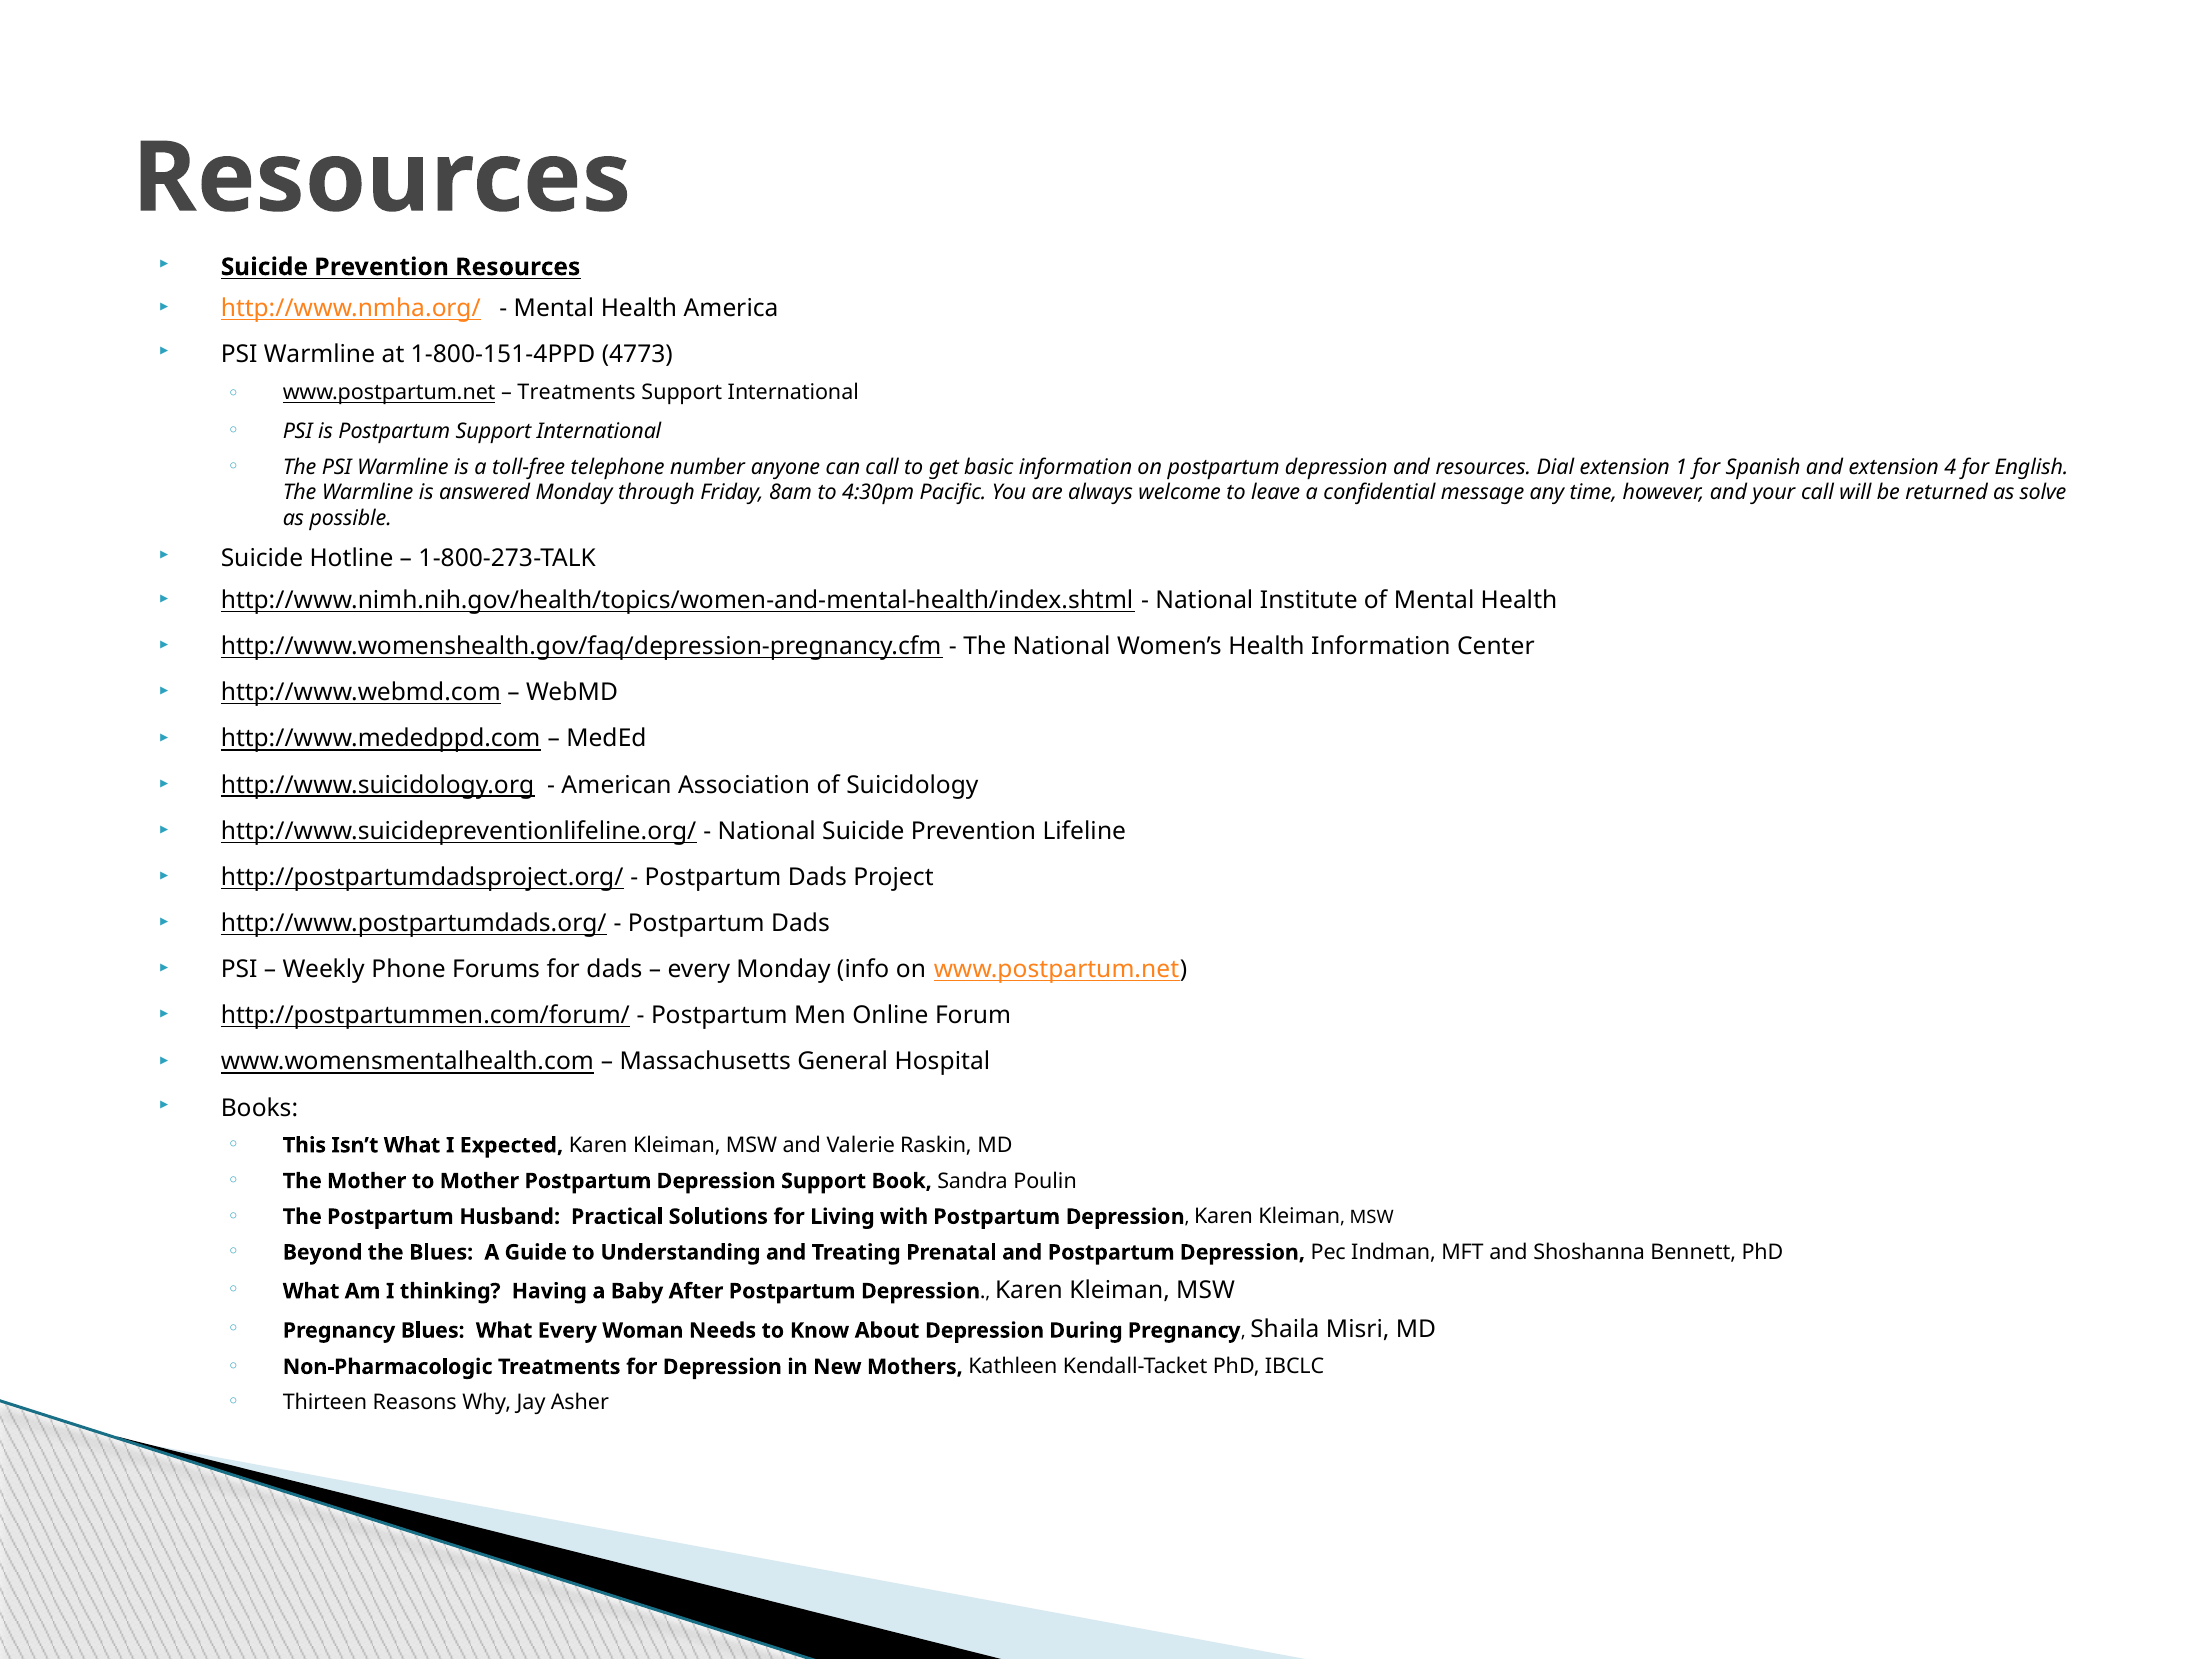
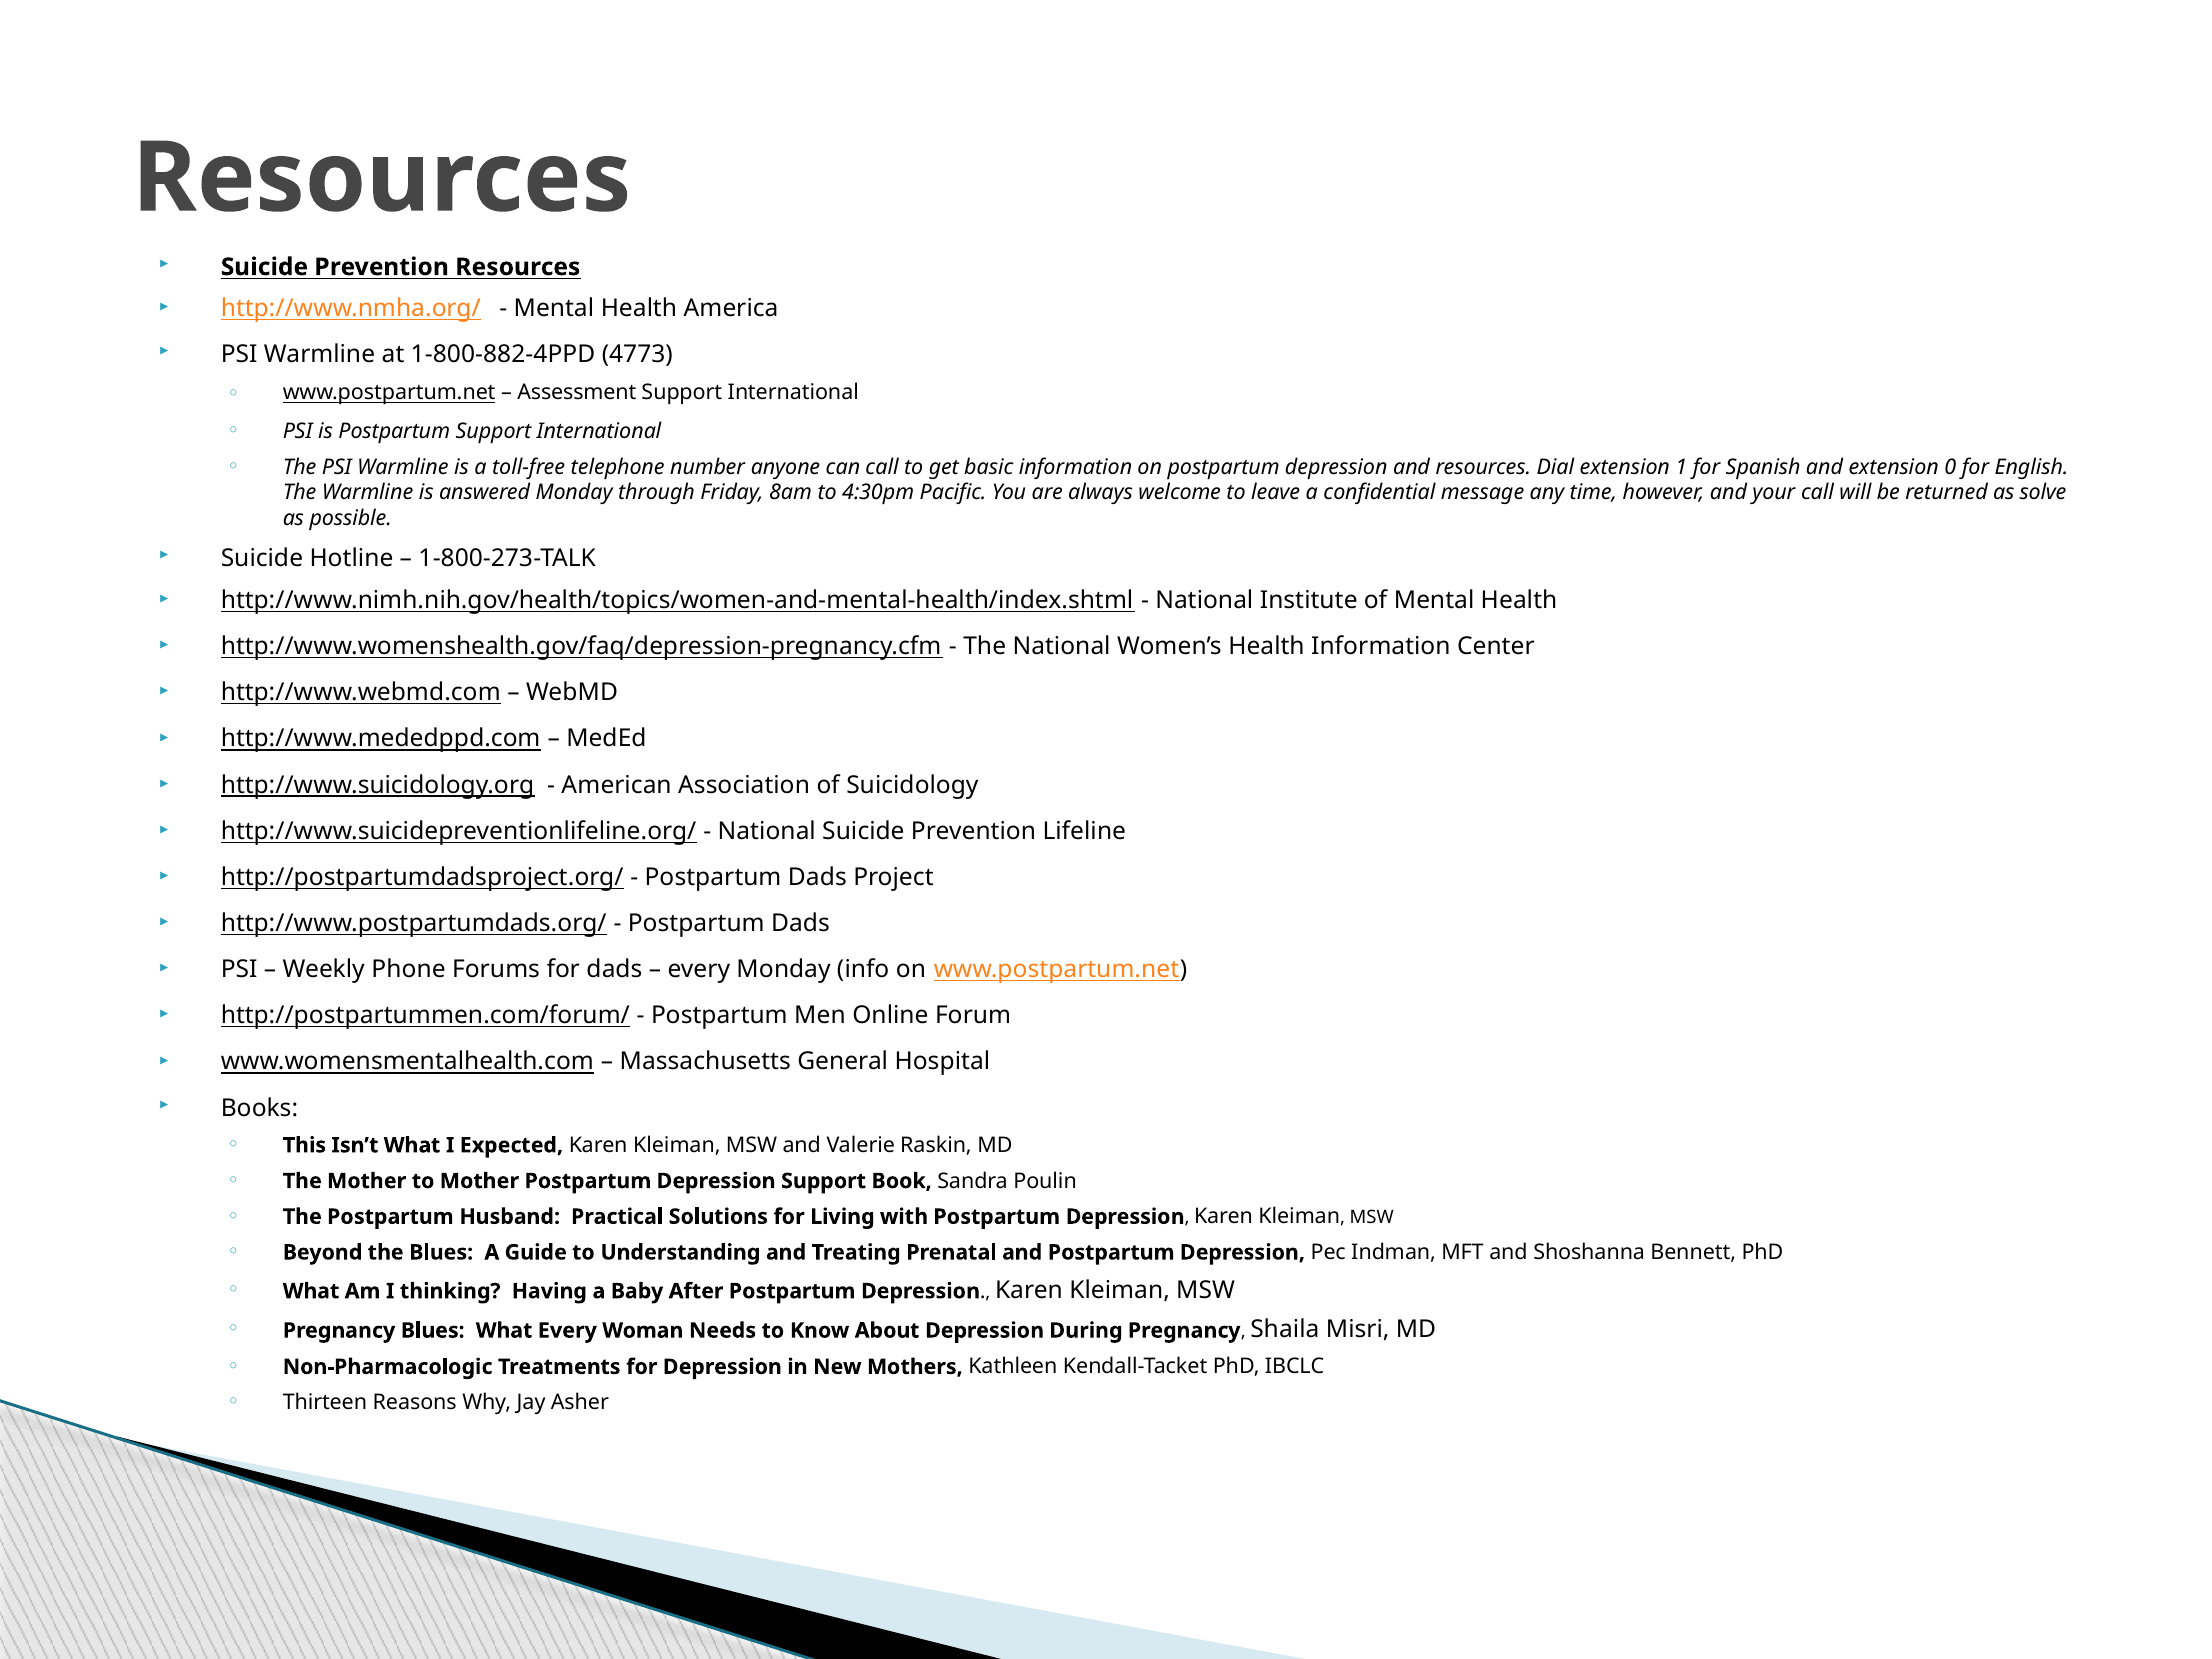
1-800-151-4PPD: 1-800-151-4PPD -> 1-800-882-4PPD (503, 355)
Treatments: Treatments -> Assessment (577, 392)
4: 4 -> 0 (1950, 467)
